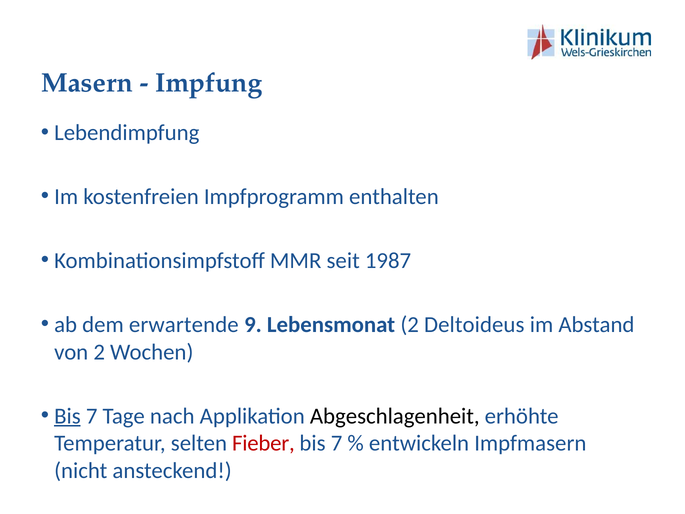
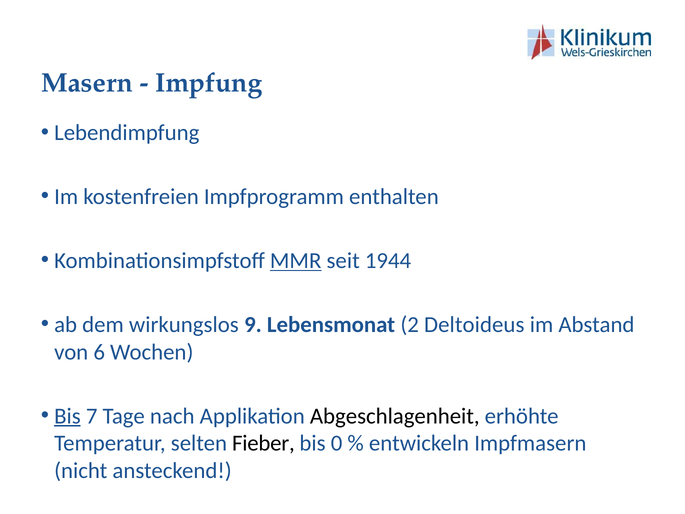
MMR underline: none -> present (296, 261)
1987: 1987 -> 1944 (388, 261)
erwartende: erwartende -> wirkungslos (184, 324)
von 2: 2 -> 6 (99, 352)
Fieber colour: red -> black (263, 443)
7: 7 -> 0 (337, 443)
